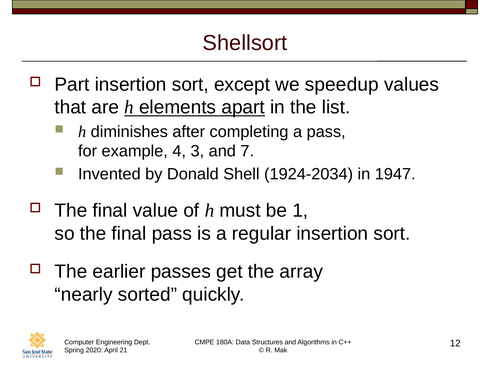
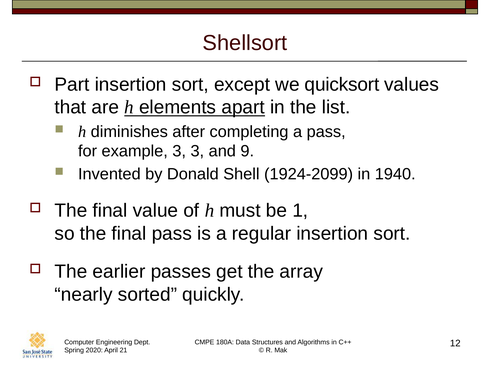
speedup: speedup -> quicksort (342, 85)
example 4: 4 -> 3 (179, 151)
7: 7 -> 9 (247, 151)
1924-2034: 1924-2034 -> 1924-2099 (309, 174)
1947: 1947 -> 1940 (395, 174)
